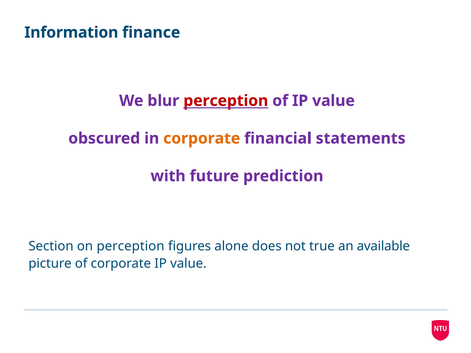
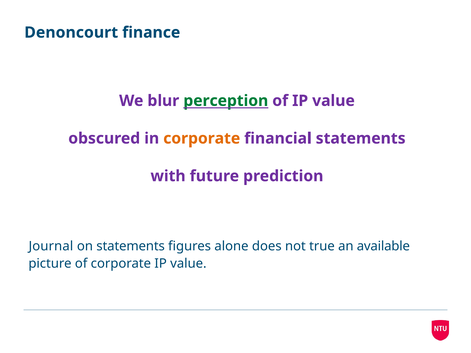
Information: Information -> Denoncourt (71, 32)
perception colour: red -> green (226, 101)
Section: Section -> Journal (51, 246)
on perception: perception -> statements (131, 246)
